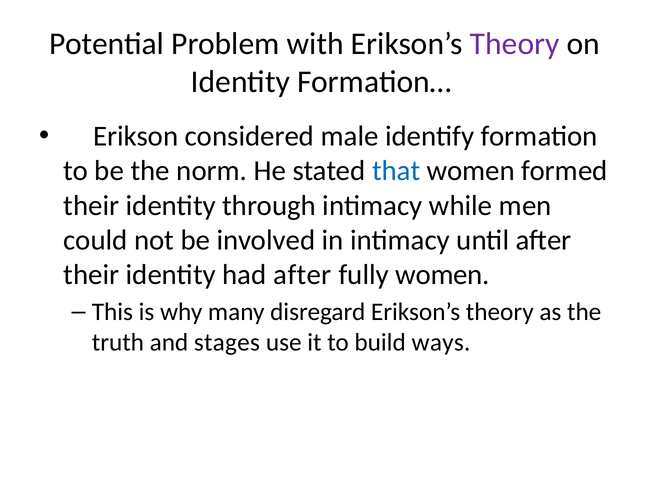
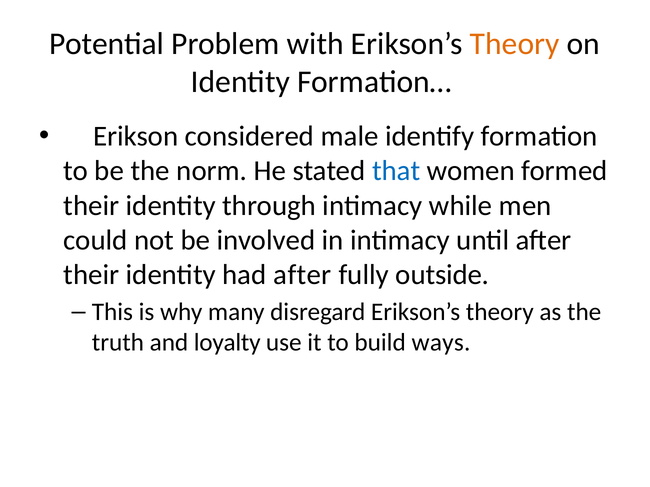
Theory colour: purple -> orange (515, 44)
fully women: women -> outside (442, 275)
stages: stages -> loyalty (227, 343)
